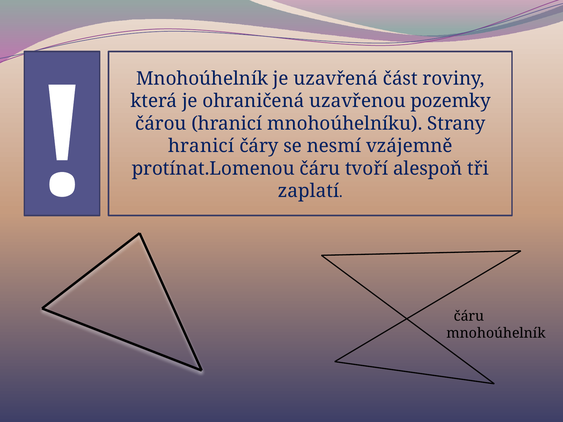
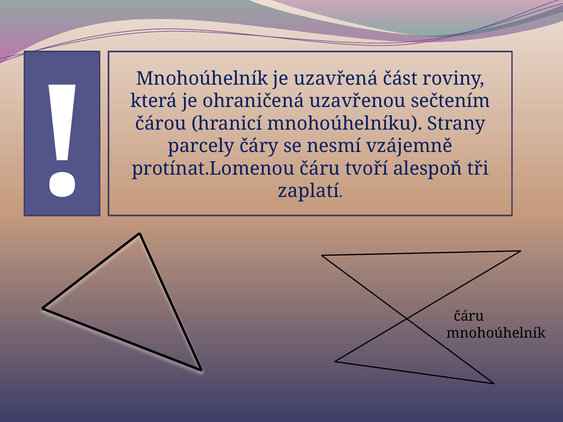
pozemky: pozemky -> sečtením (450, 101)
hranicí: hranicí -> parcely (201, 146)
